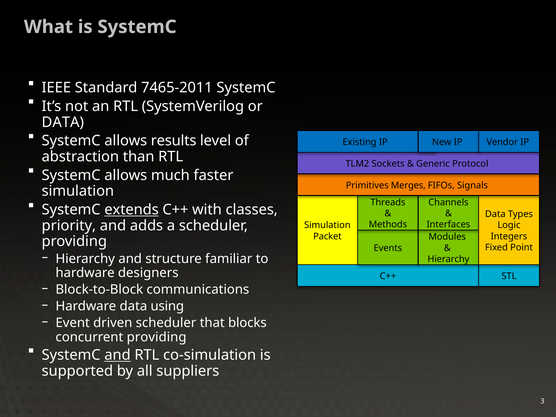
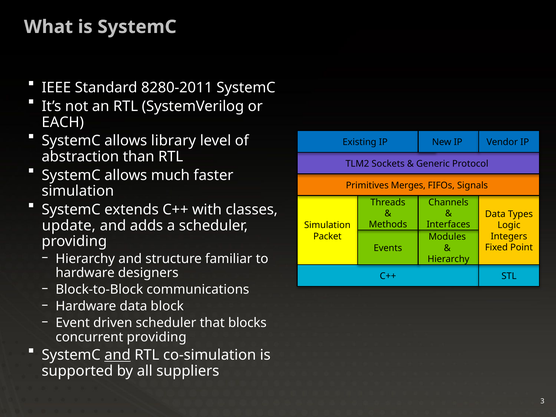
7465-2011: 7465-2011 -> 8280-2011 (177, 88)
DATA: DATA -> EACH (63, 122)
results: results -> library (174, 141)
extends underline: present -> none (132, 210)
priority: priority -> update (69, 226)
using: using -> block (167, 306)
